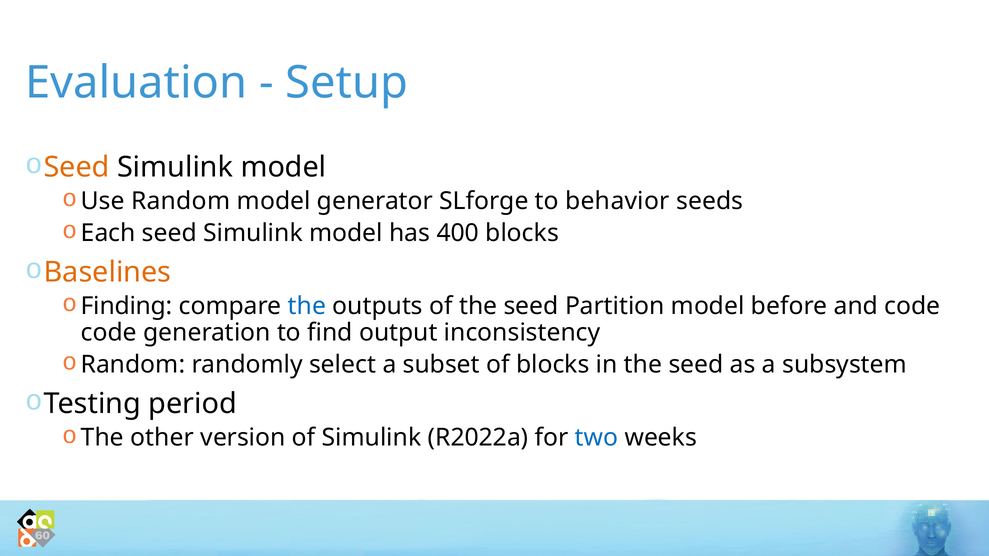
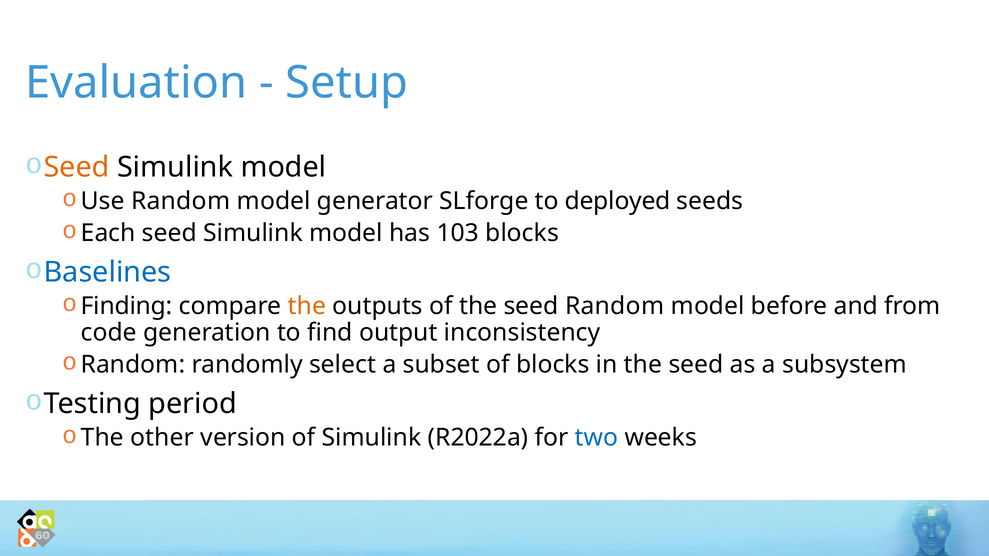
behavior: behavior -> deployed (618, 201)
400: 400 -> 103 (458, 233)
Baselines colour: orange -> blue (107, 272)
the colour: blue -> orange (307, 306)
seed Partition: Partition -> Random (615, 306)
and code: code -> from (912, 306)
